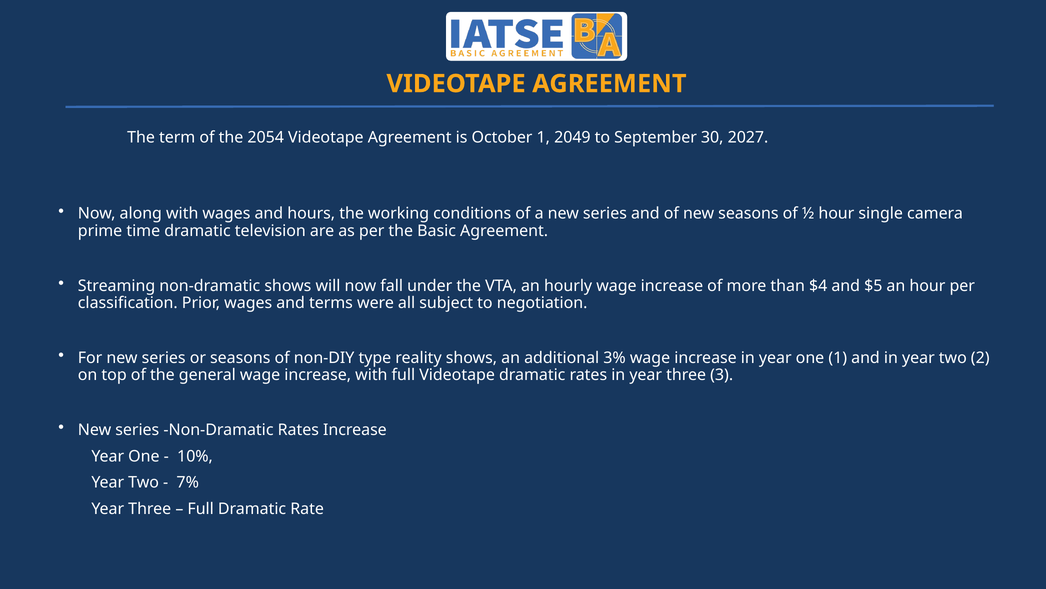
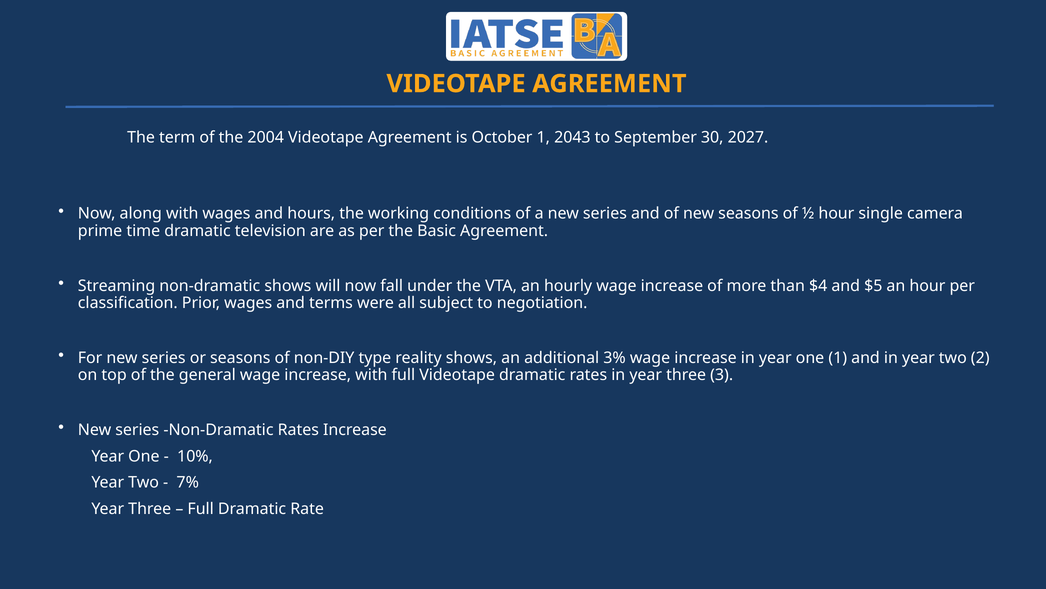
2054: 2054 -> 2004 (266, 137)
2049: 2049 -> 2043 (572, 137)
